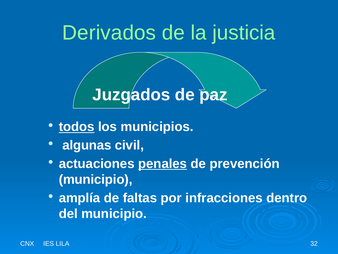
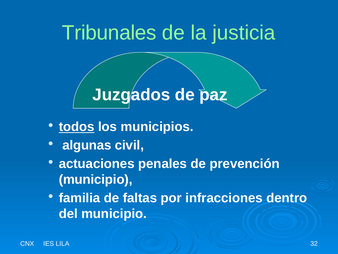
Derivados: Derivados -> Tribunales (109, 33)
penales underline: present -> none (163, 163)
amplía: amplía -> familia (80, 198)
